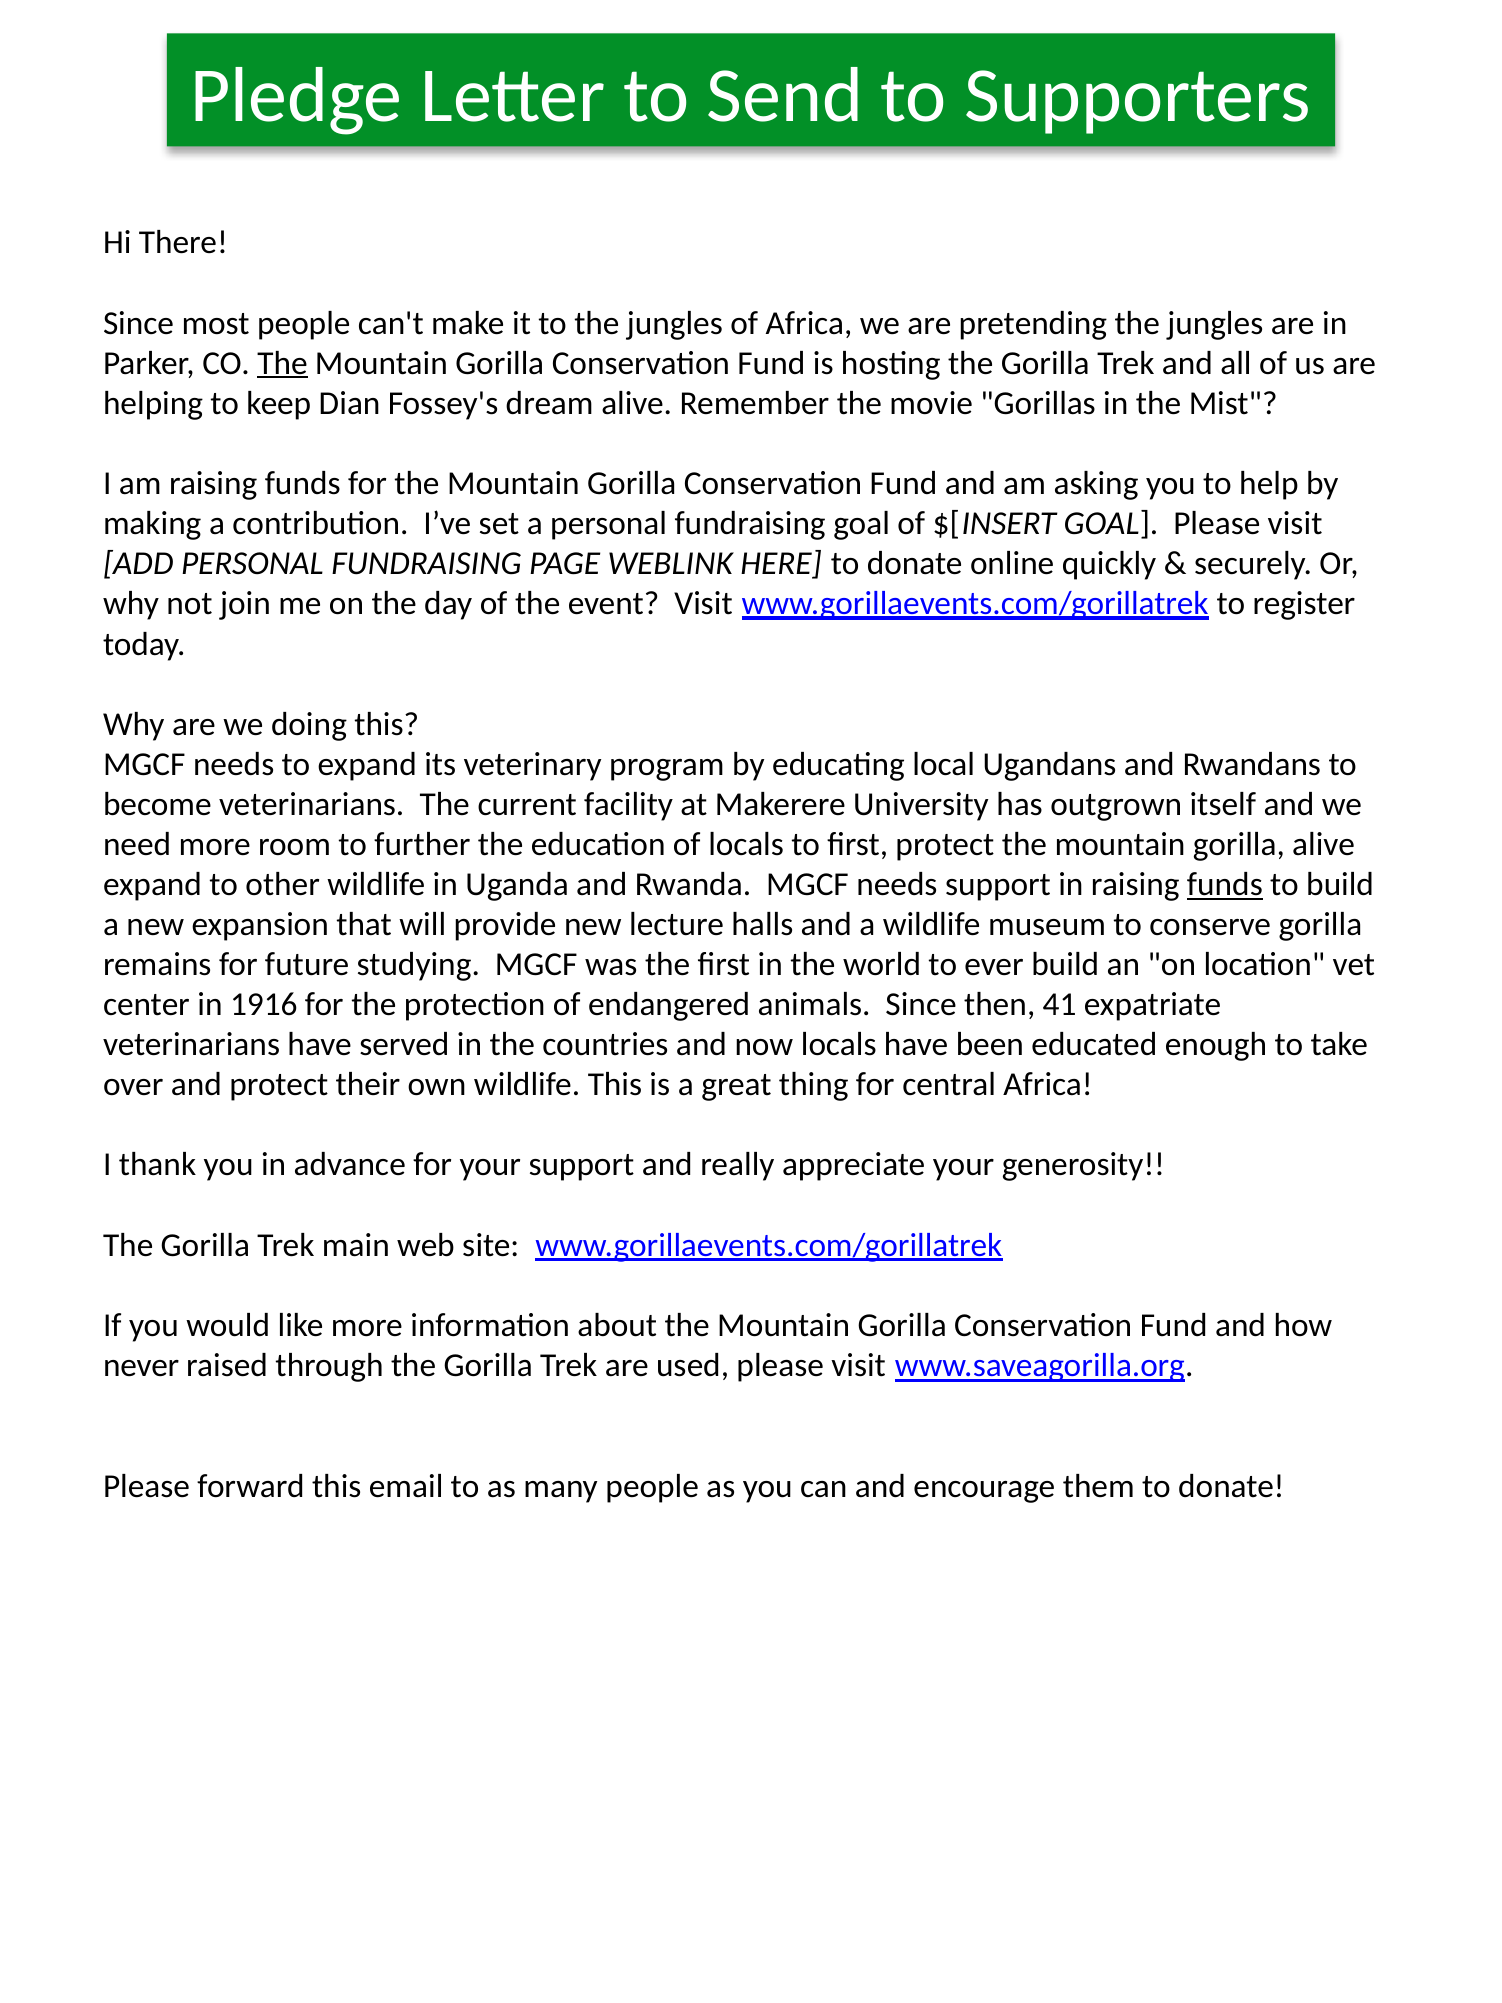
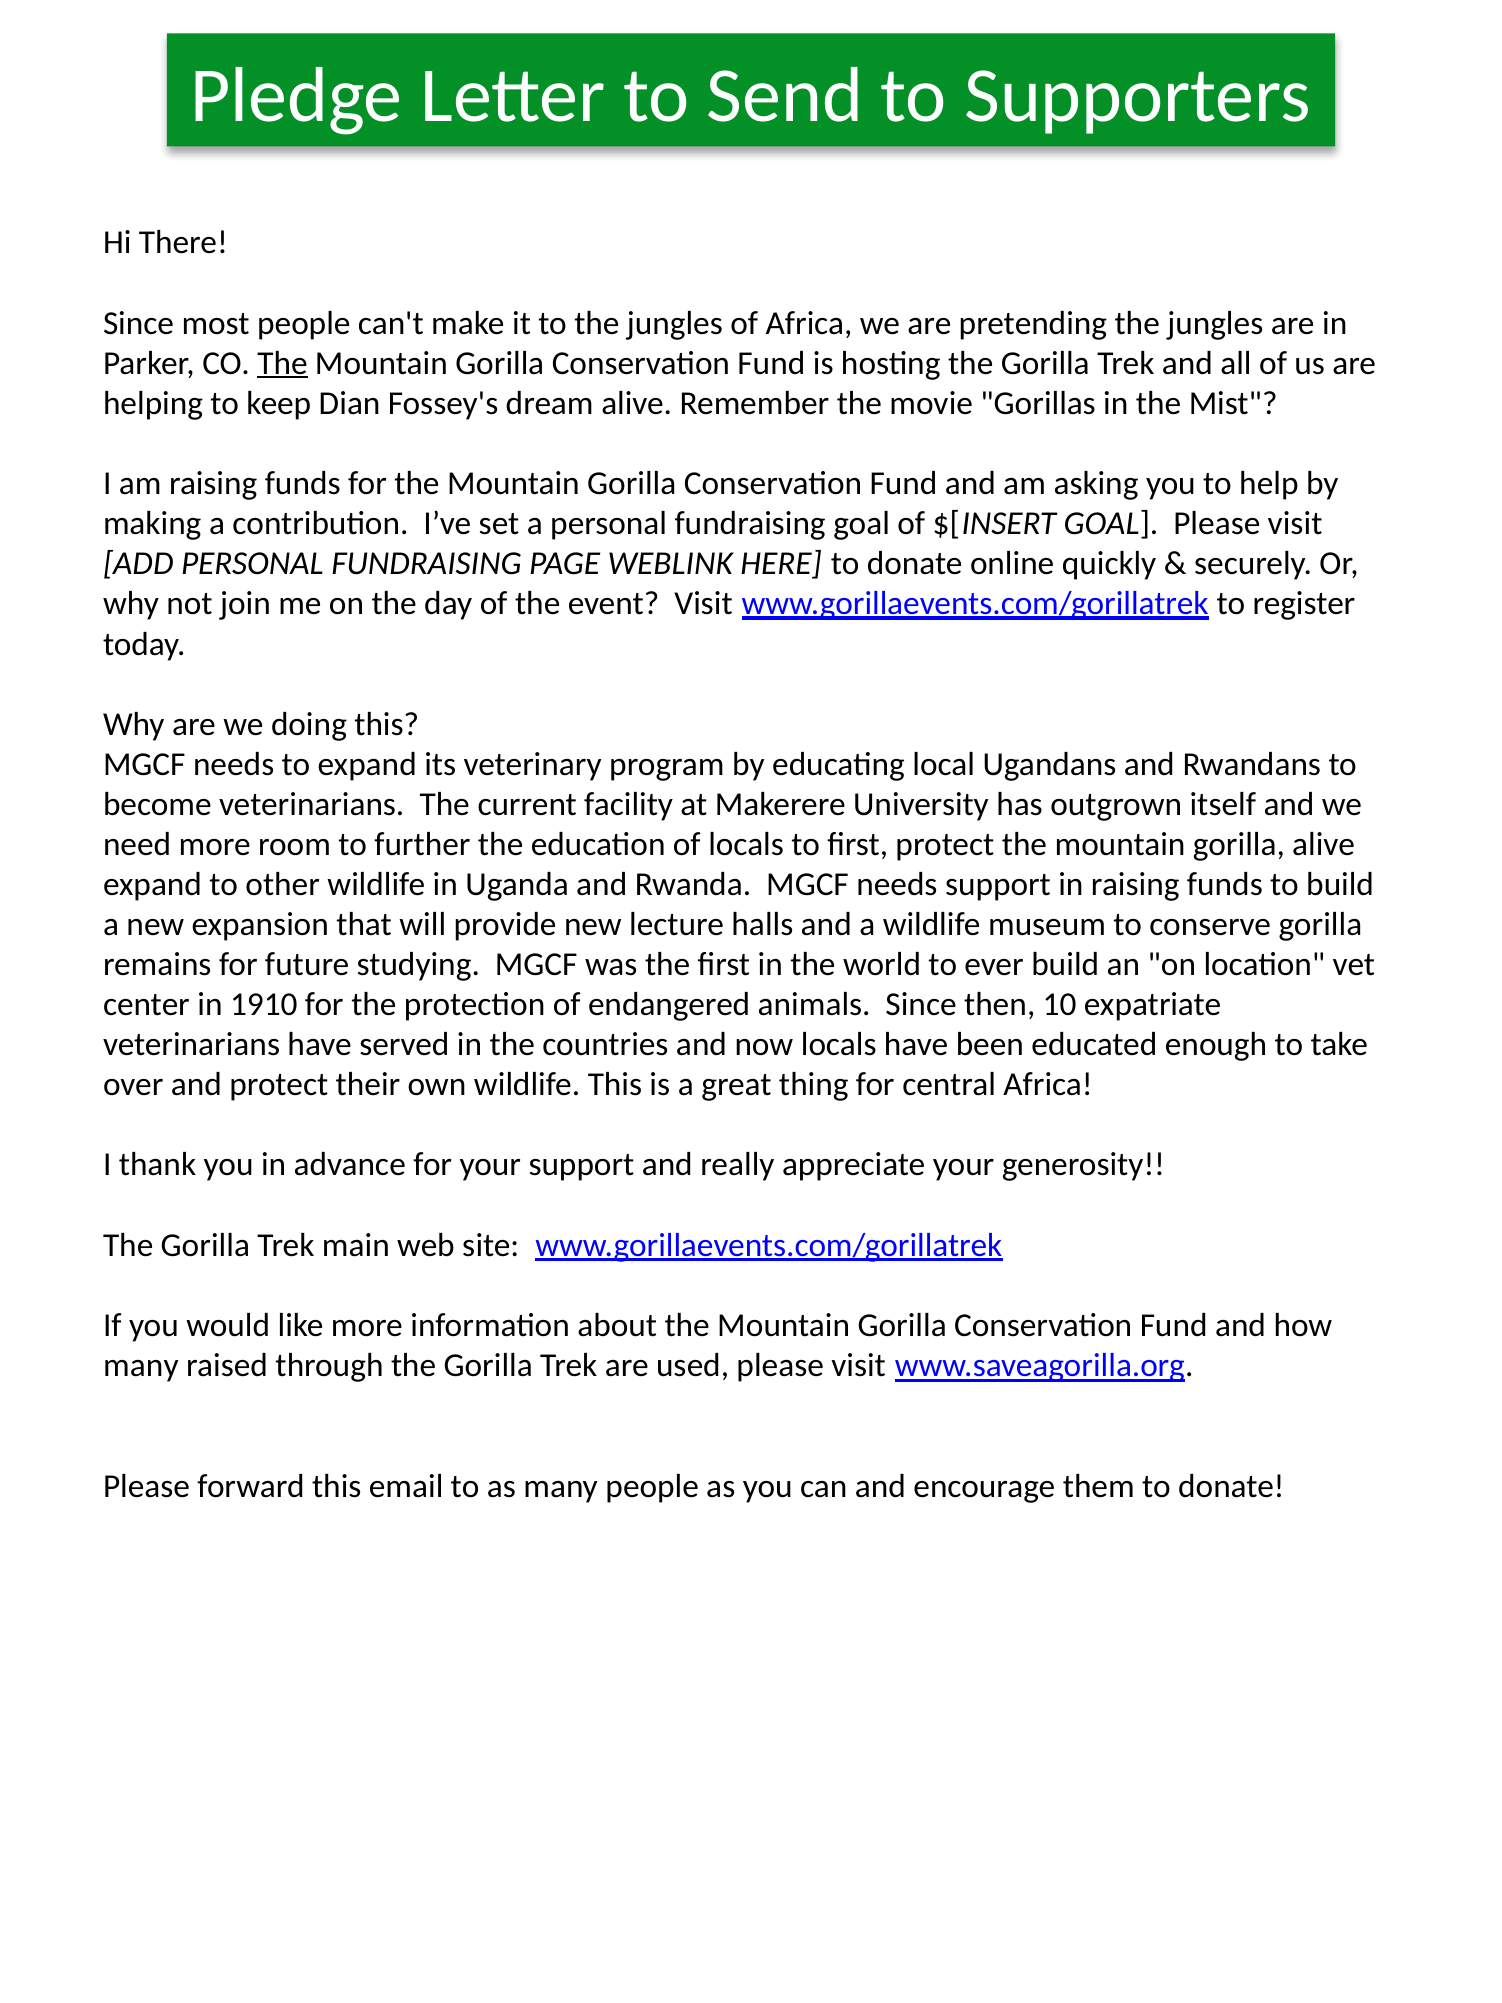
funds underline: present -> none (1225, 884)
1916: 1916 -> 1910 (264, 1005)
41: 41 -> 10 (1060, 1005)
never: never -> many (141, 1366)
